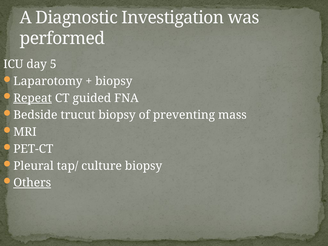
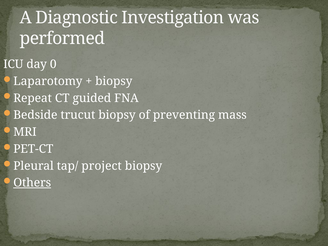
5: 5 -> 0 (53, 64)
Repeat underline: present -> none (33, 98)
culture: culture -> project (102, 166)
